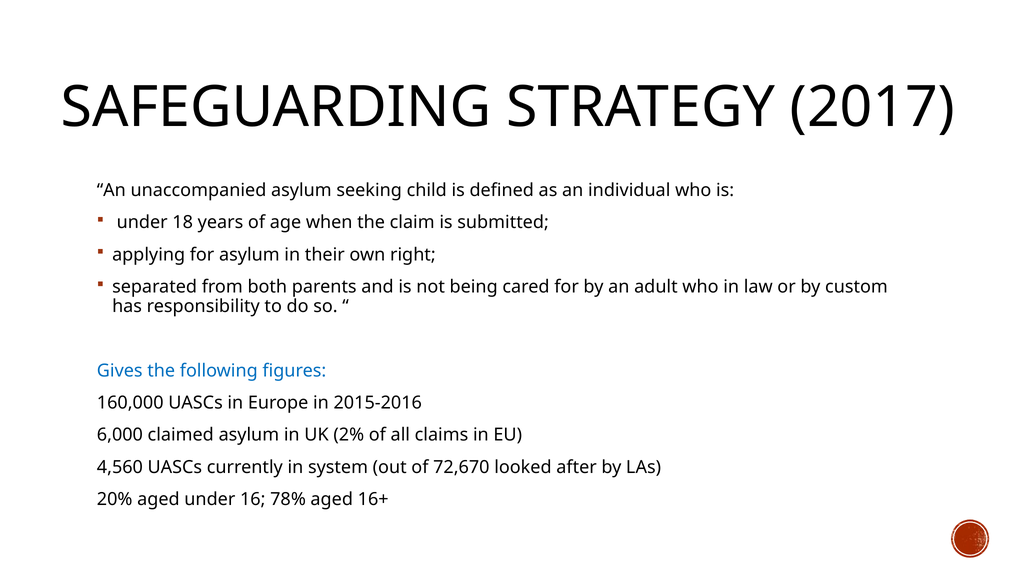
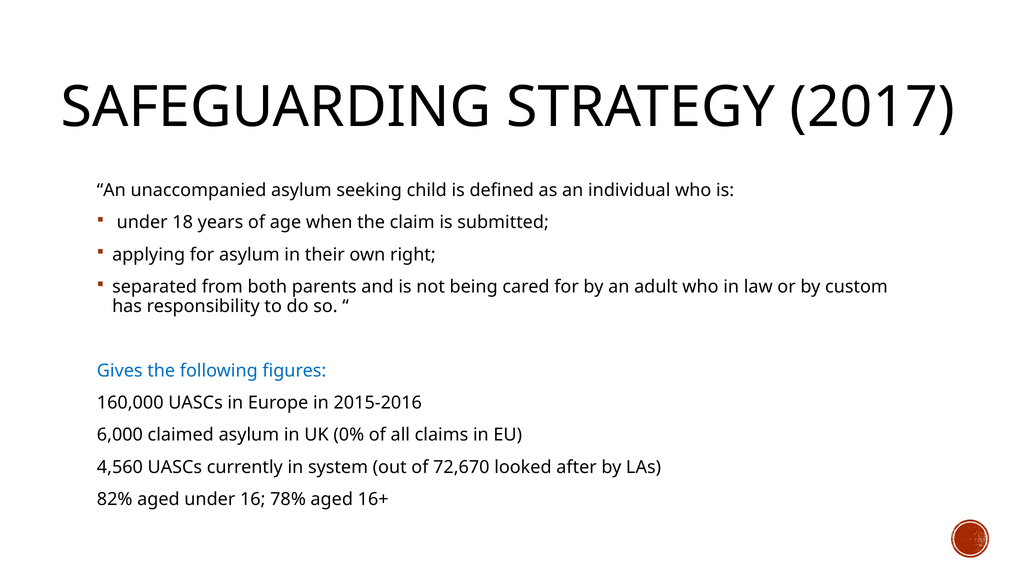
2%: 2% -> 0% (349, 435)
20%: 20% -> 82% (115, 499)
